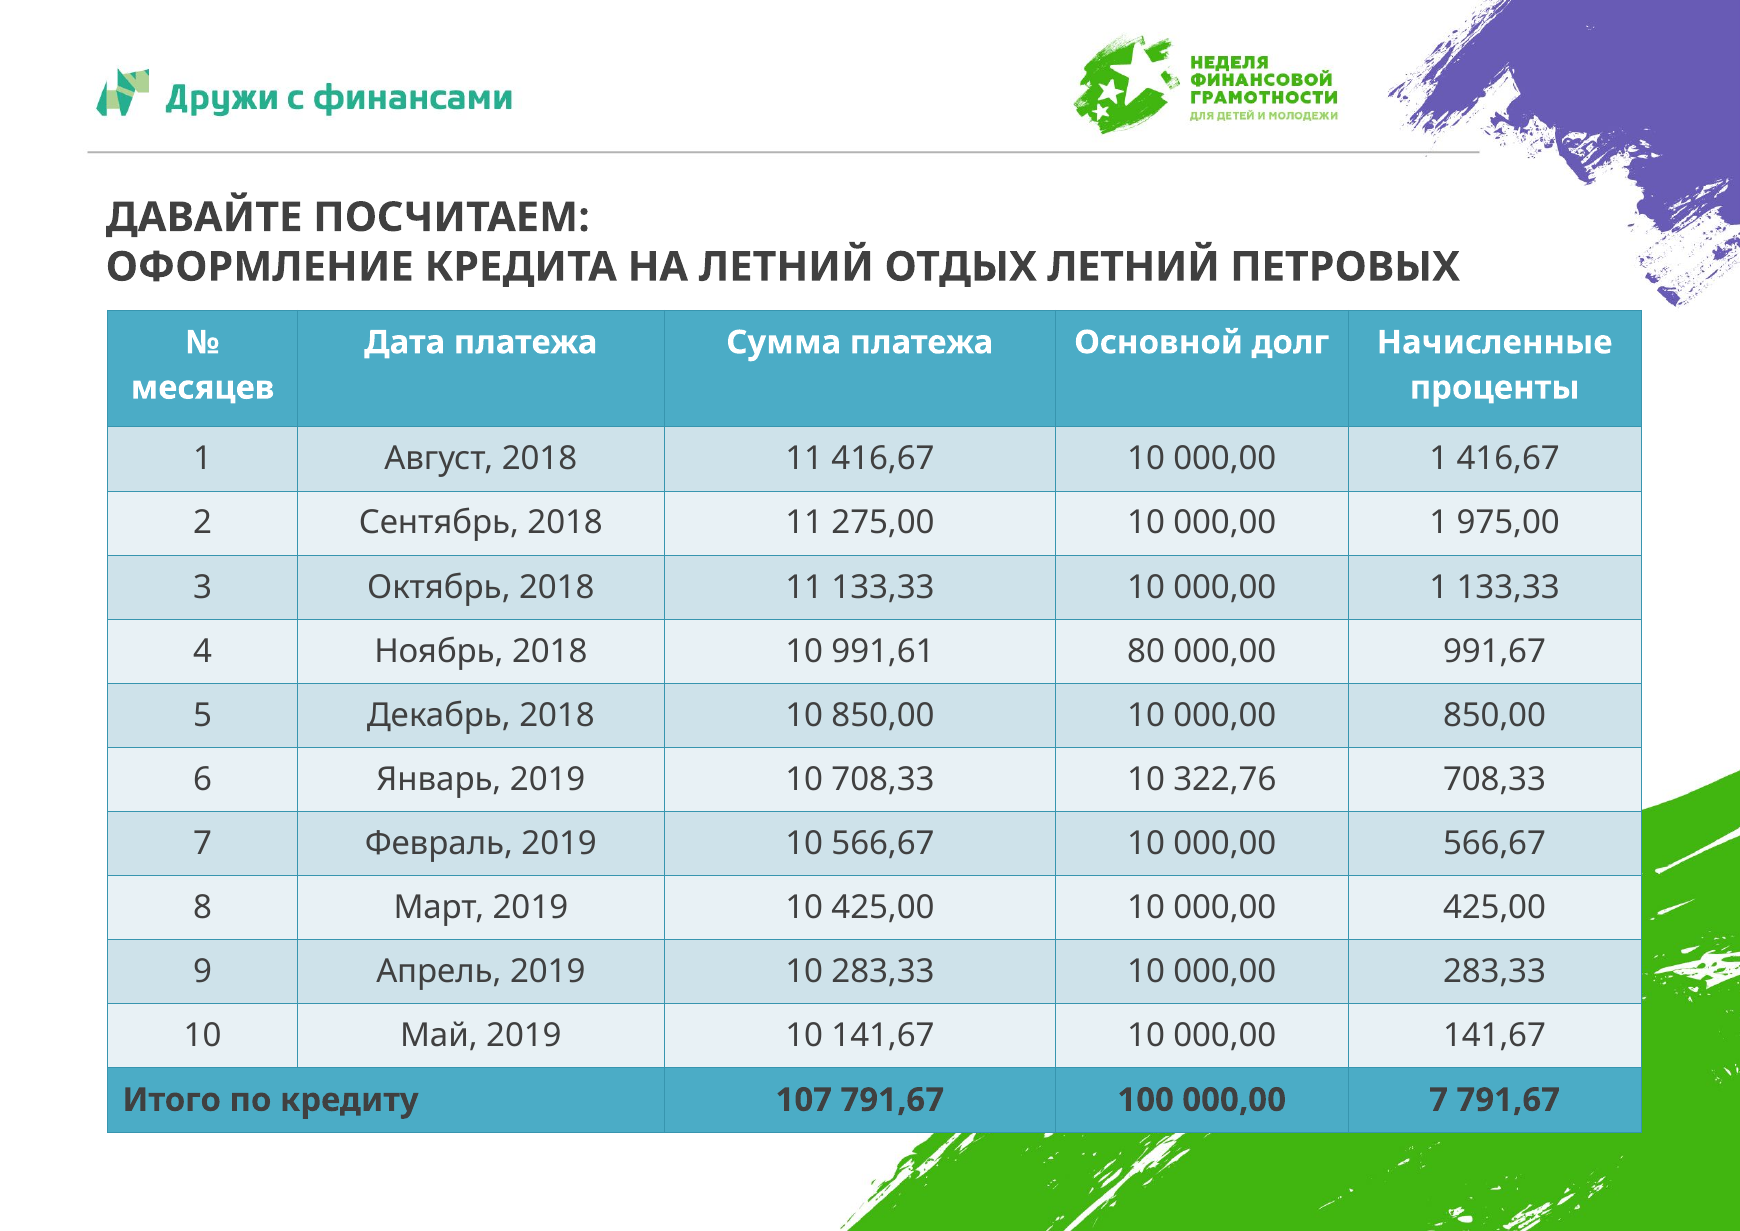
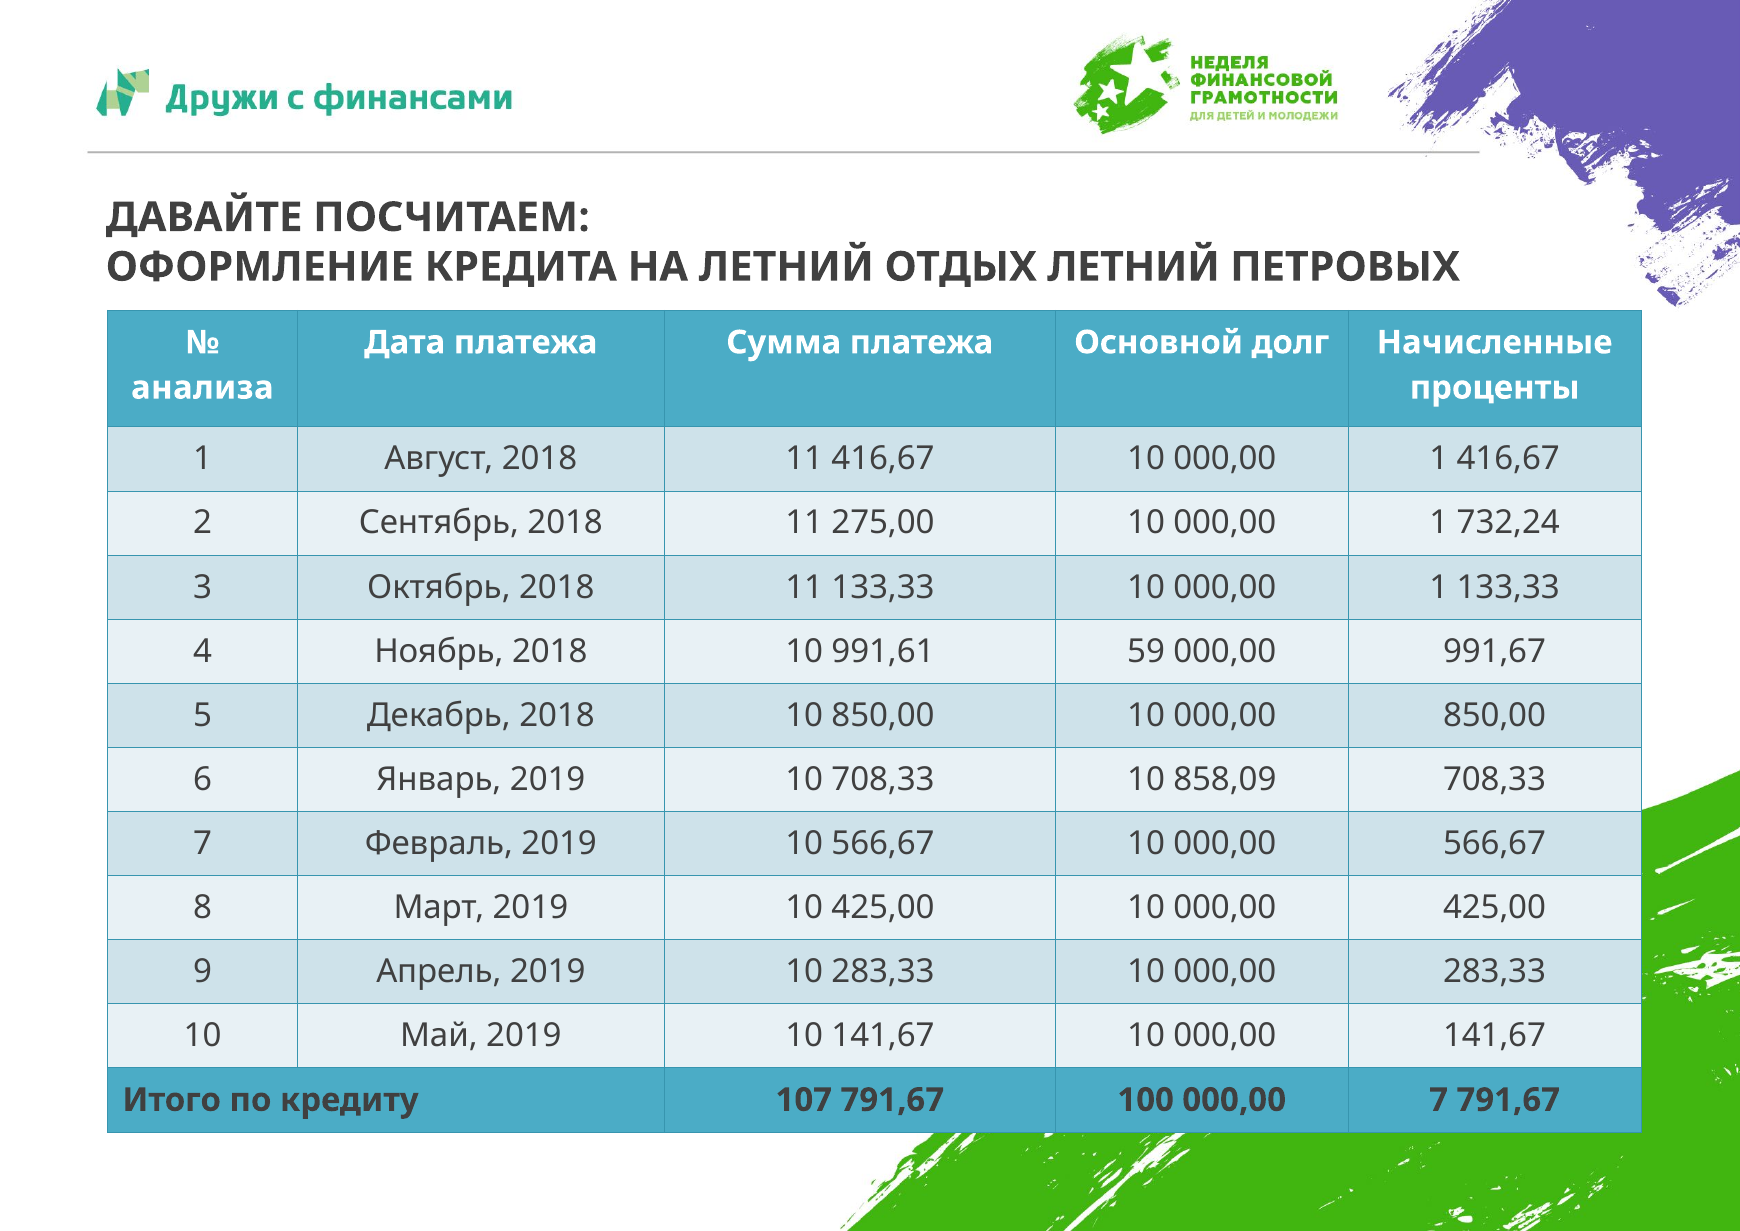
месяцев: месяцев -> анализа (202, 388)
975,00: 975,00 -> 732,24 (1508, 523)
80: 80 -> 59 (1146, 651)
322,76: 322,76 -> 858,09 (1225, 780)
